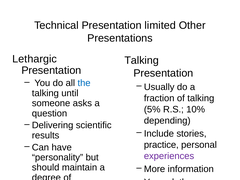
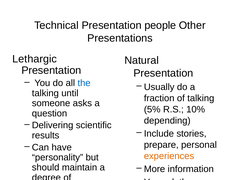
limited: limited -> people (160, 25)
Talking: Talking -> Natural (142, 60)
practice: practice -> prepare (161, 145)
experiences colour: purple -> orange (169, 156)
